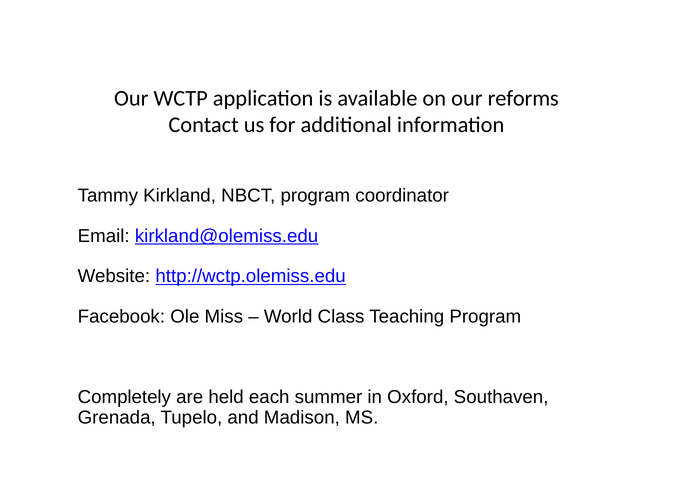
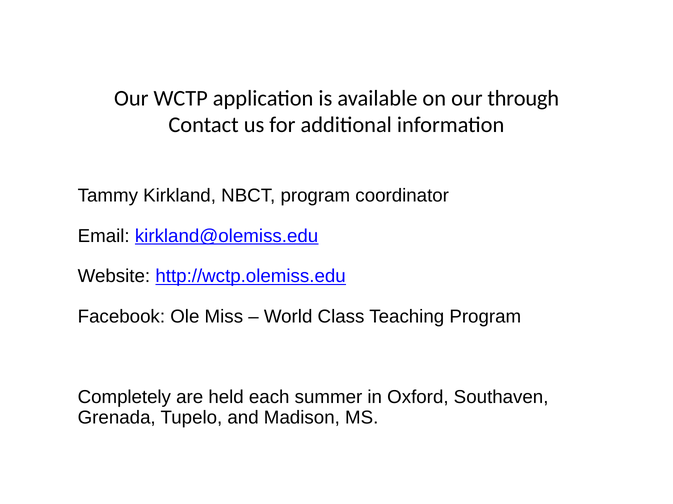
reforms: reforms -> through (523, 98)
